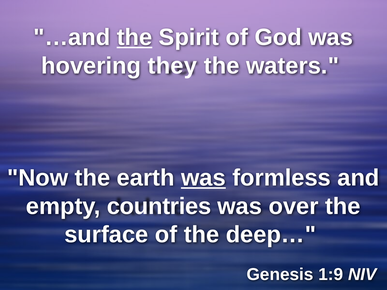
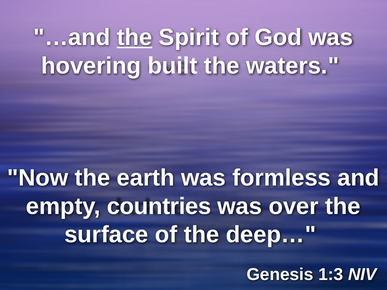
they: they -> built (172, 66)
was underline: present -> none (203, 178)
1:9: 1:9 -> 1:3 (331, 275)
